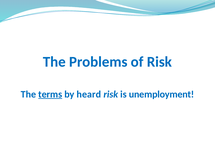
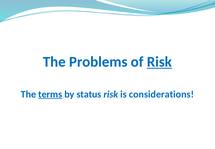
Risk underline: none -> present (159, 62)
heard: heard -> status (89, 94)
unemployment: unemployment -> considerations (161, 94)
